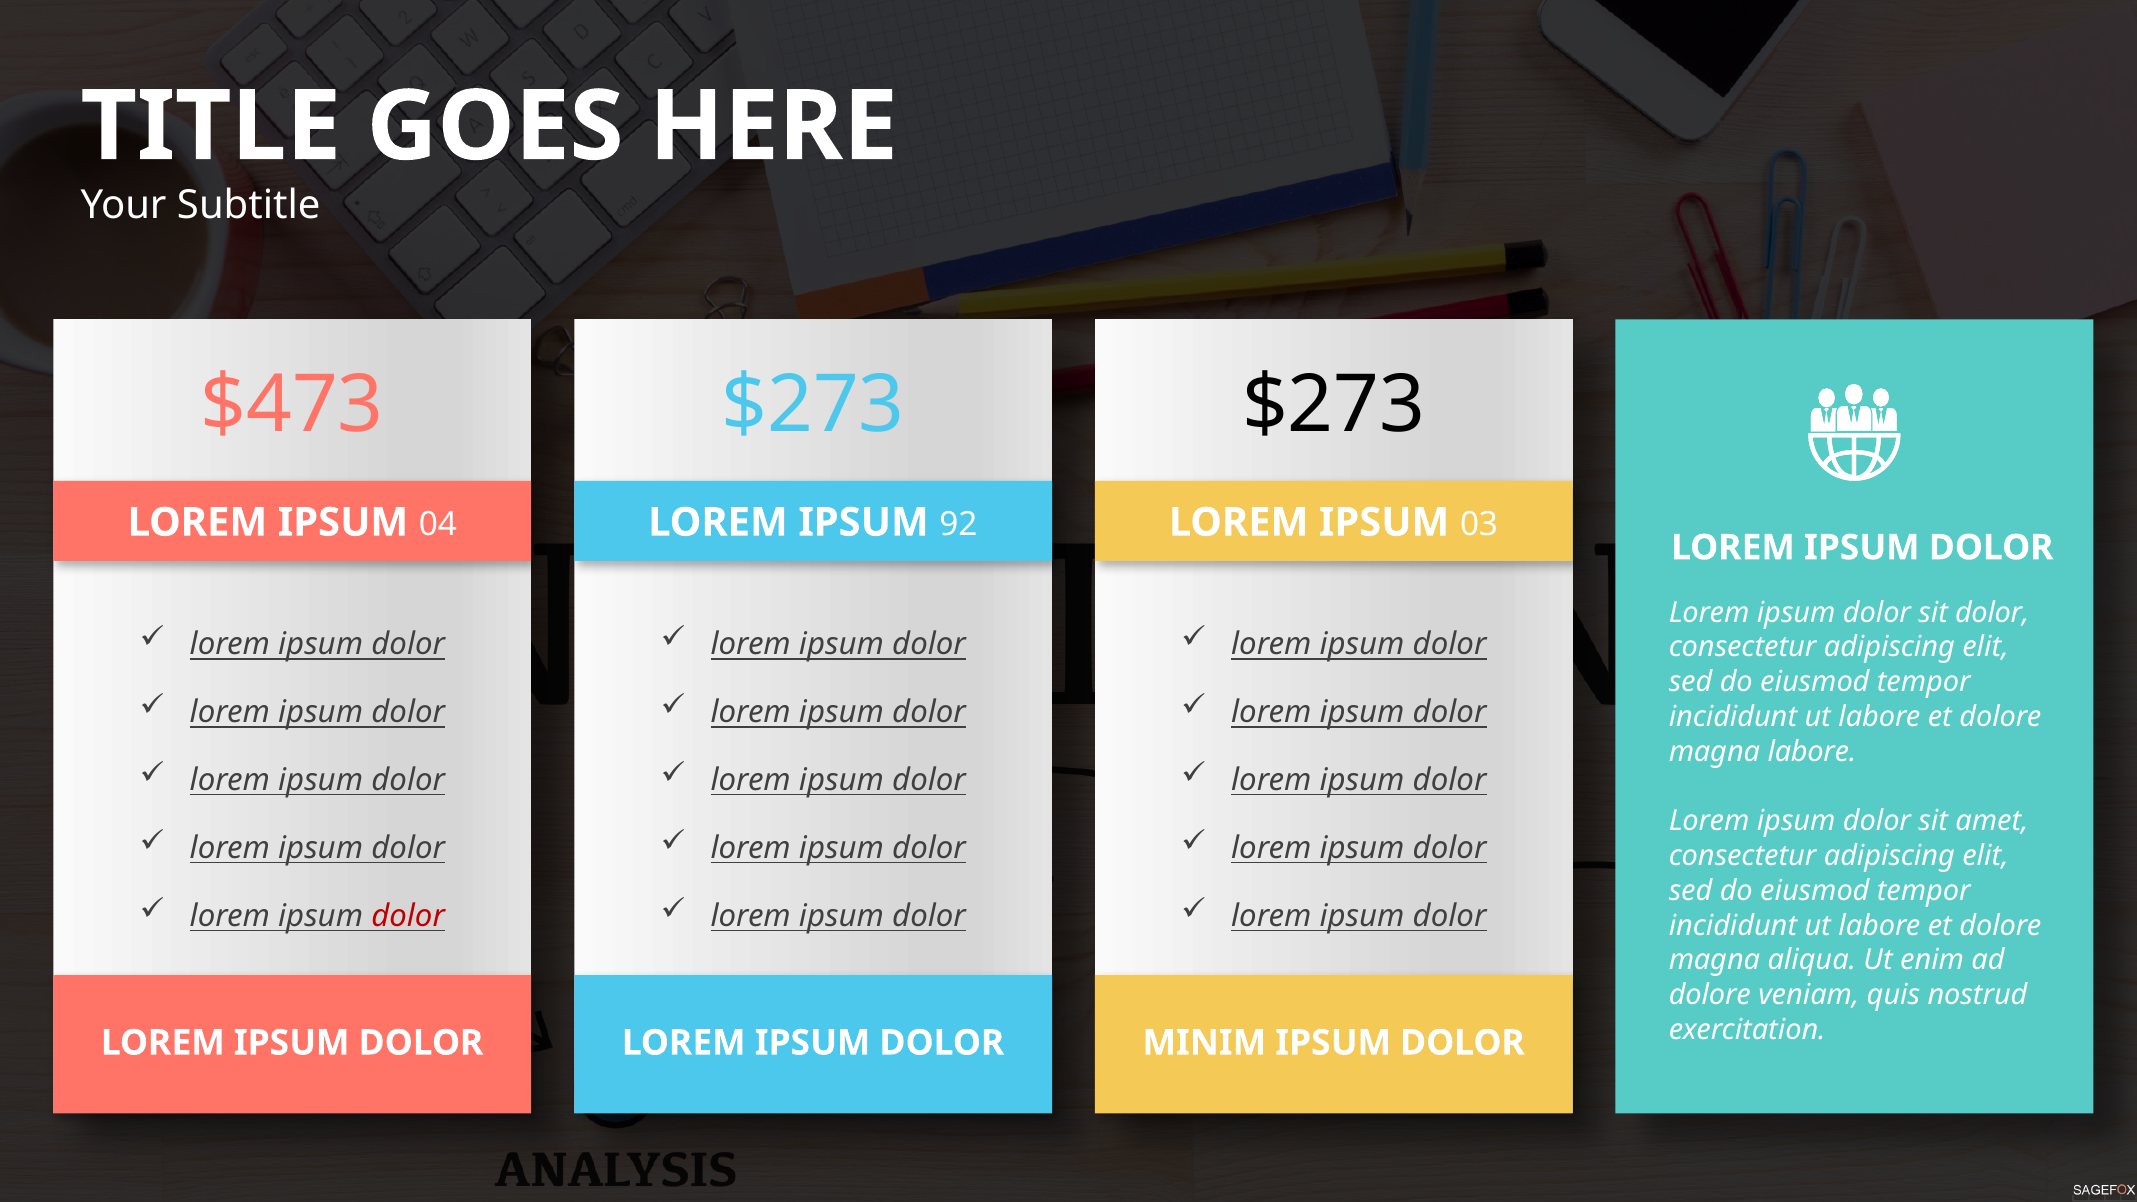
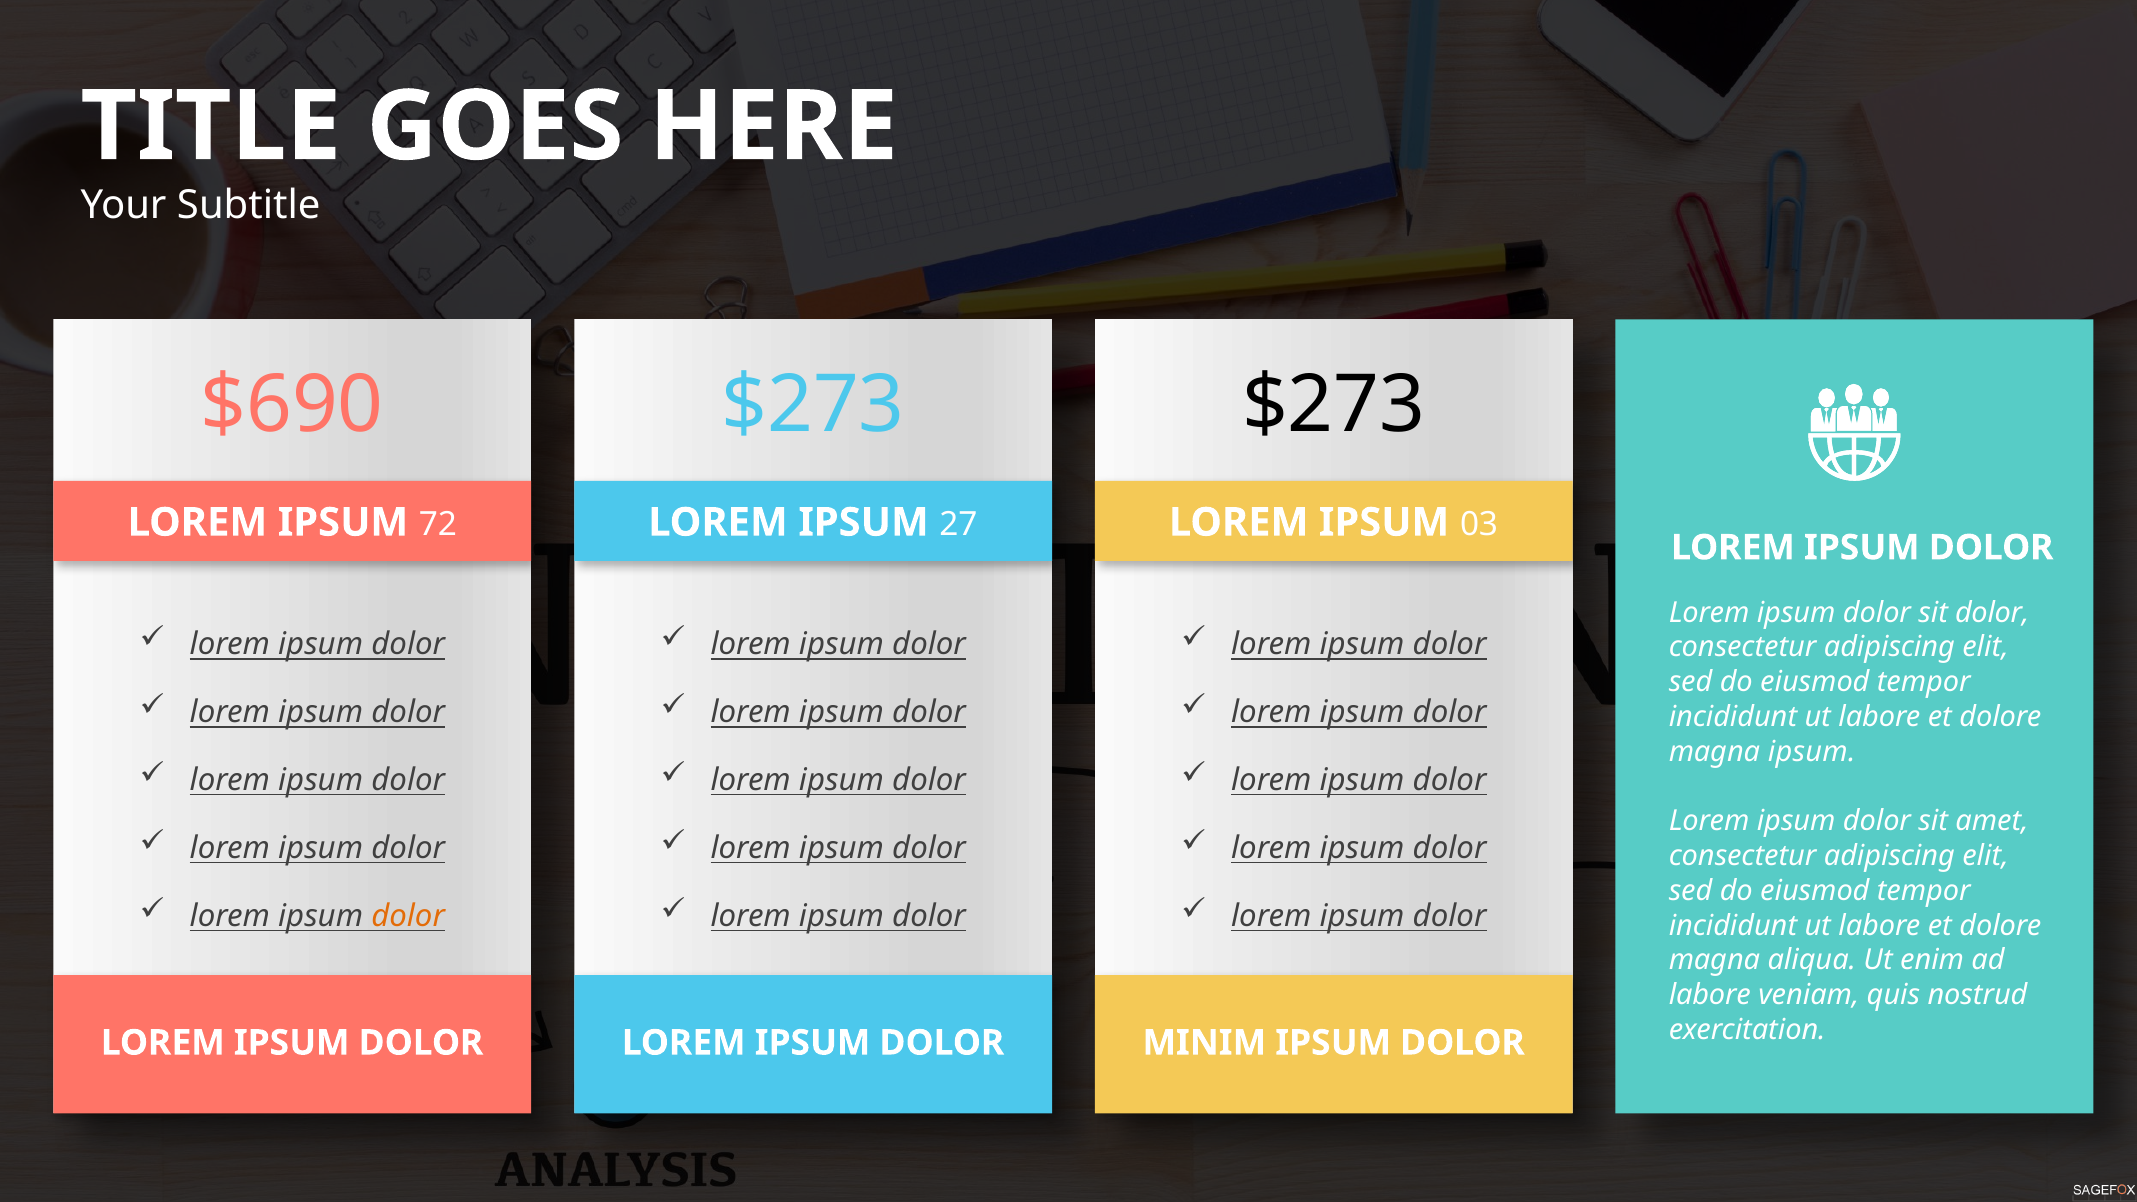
$473: $473 -> $690 (292, 405)
04: 04 -> 72 (438, 525)
92: 92 -> 27 (958, 525)
magna labore: labore -> ipsum (1812, 752)
dolor colour: red -> orange (408, 916)
dolore: dolore -> labore (1710, 995)
